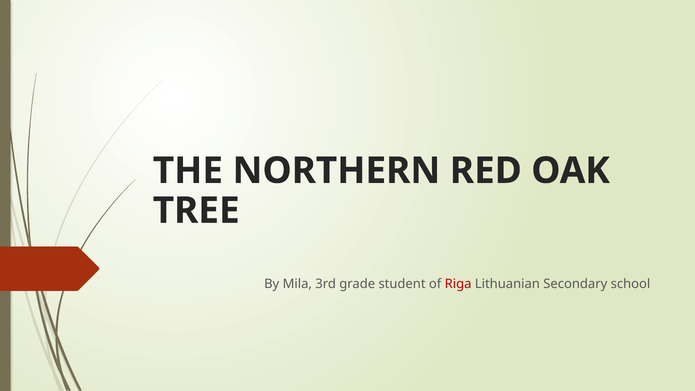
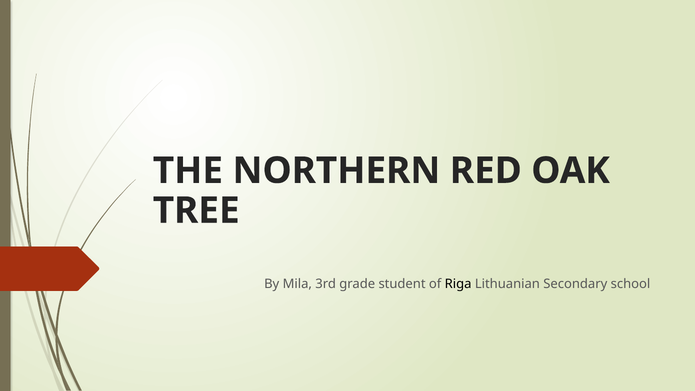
Riga colour: red -> black (458, 284)
